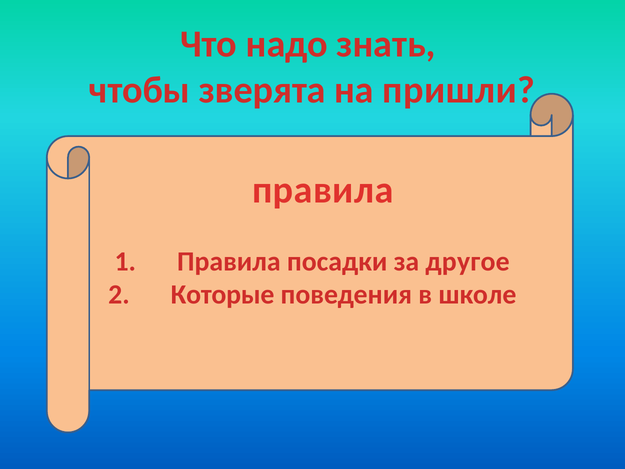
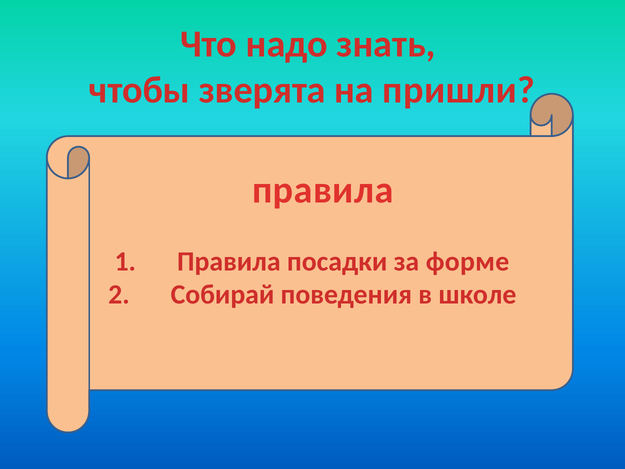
другое: другое -> форме (468, 261)
Которые: Которые -> Собирай (223, 295)
